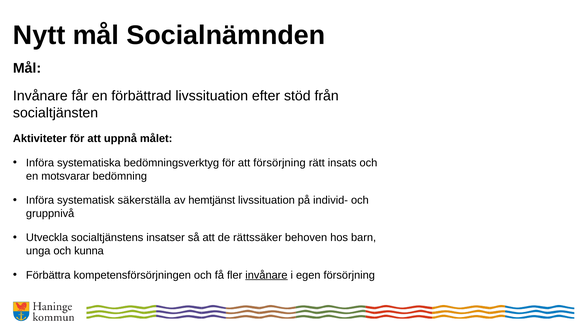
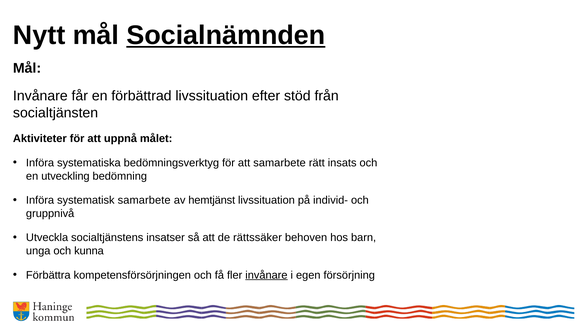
Socialnämnden underline: none -> present (226, 35)
att försörjning: försörjning -> samarbete (280, 163)
motsvarar: motsvarar -> utveckling (65, 176)
systematisk säkerställa: säkerställa -> samarbete (144, 200)
